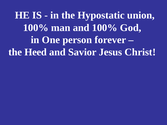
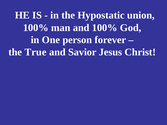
Heed: Heed -> True (36, 52)
